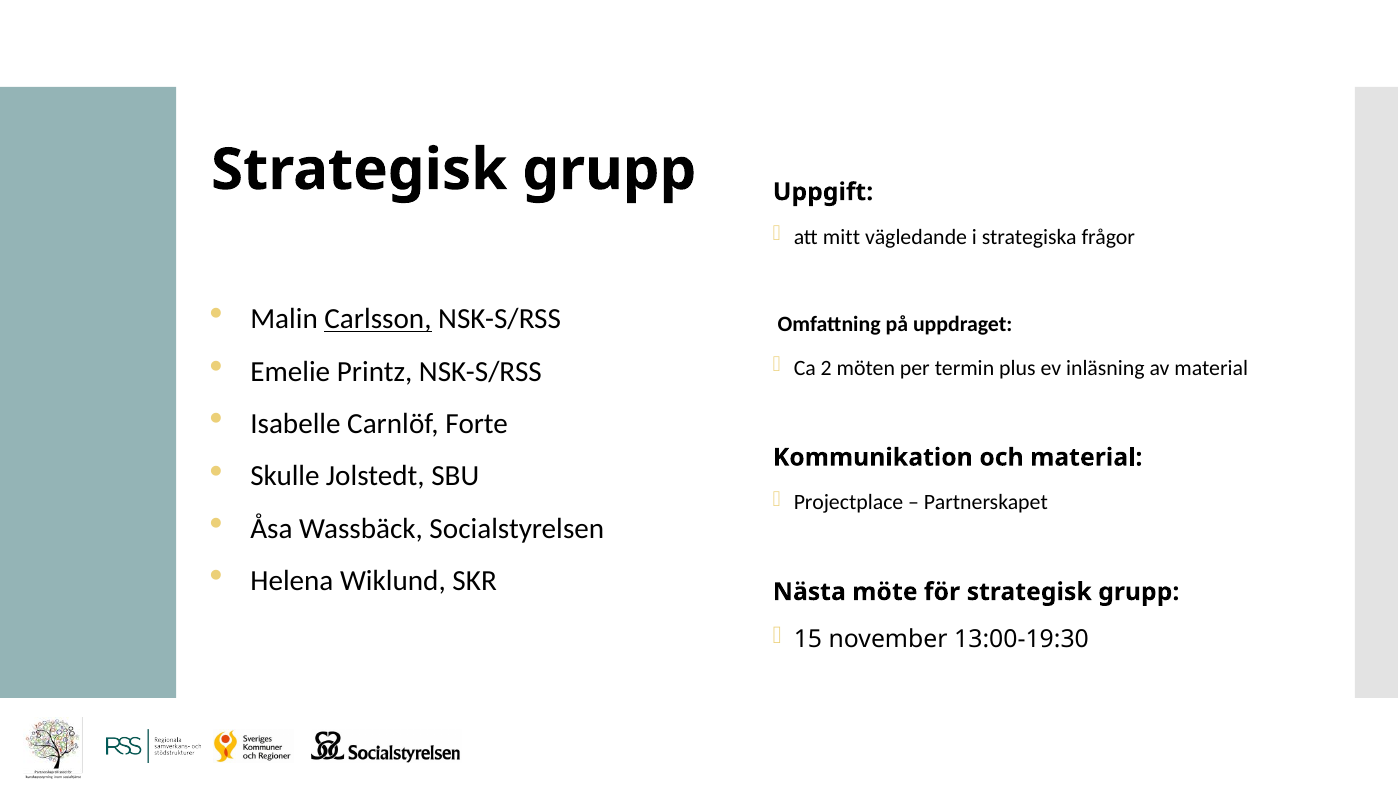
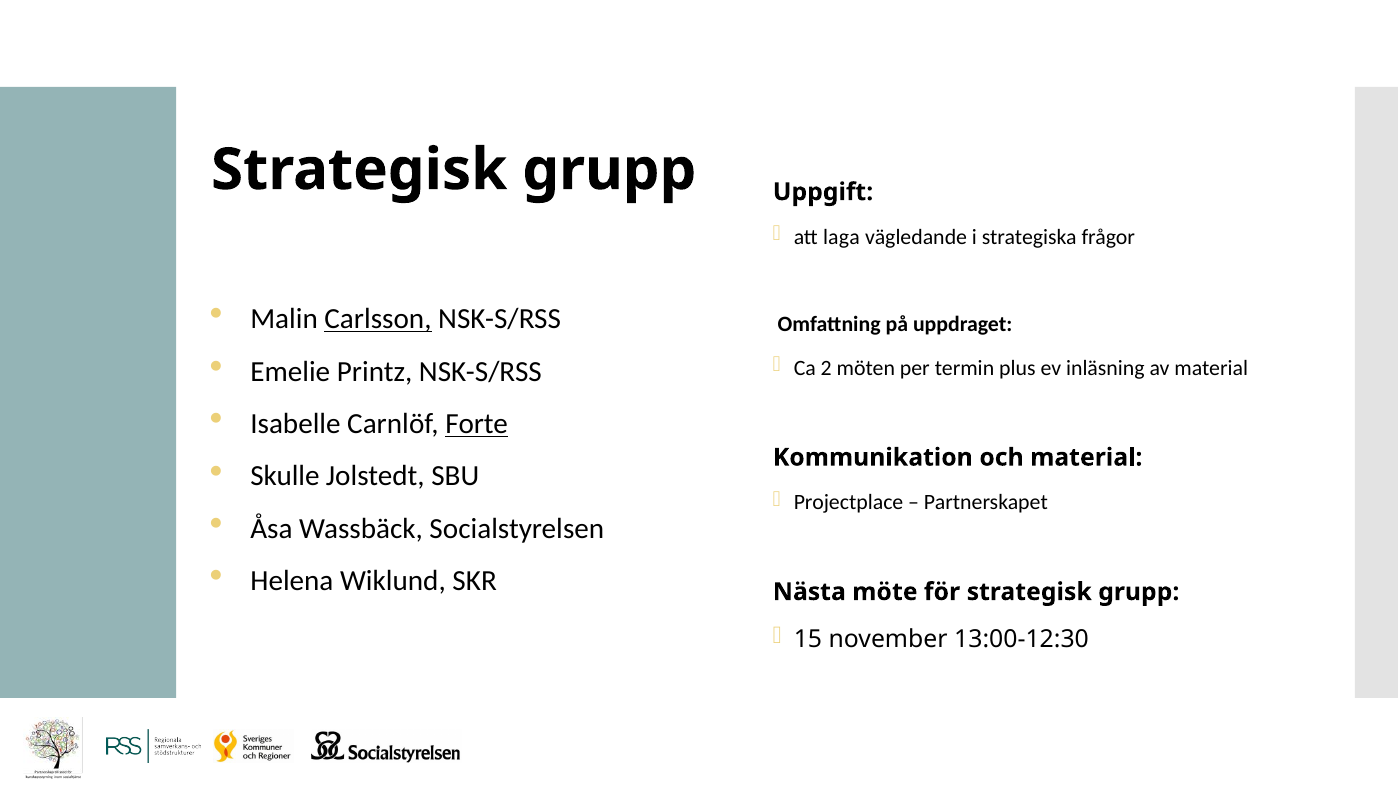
mitt: mitt -> laga (841, 237)
Forte underline: none -> present (477, 424)
13:00-19:30: 13:00-19:30 -> 13:00-12:30 (1022, 639)
